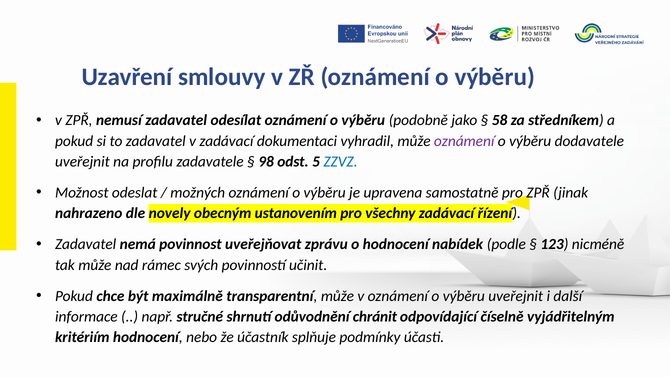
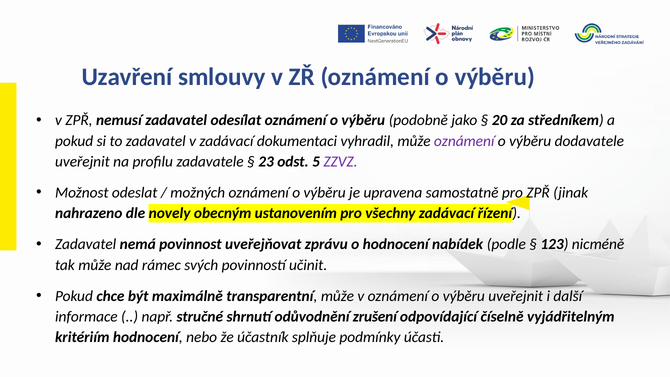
58: 58 -> 20 (500, 120)
98: 98 -> 23 (266, 162)
ZZVZ colour: blue -> purple (340, 162)
chránit: chránit -> zrušení (375, 317)
